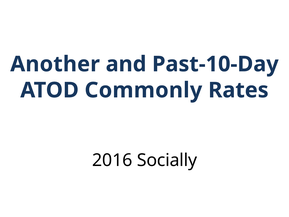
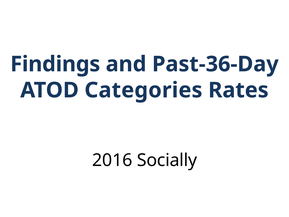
Another: Another -> Findings (55, 64)
Past-10-Day: Past-10-Day -> Past-36-Day (215, 64)
Commonly: Commonly -> Categories (143, 90)
